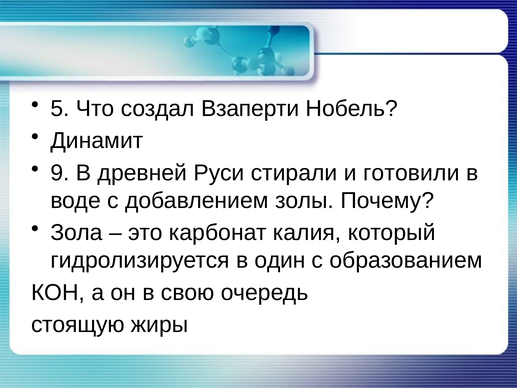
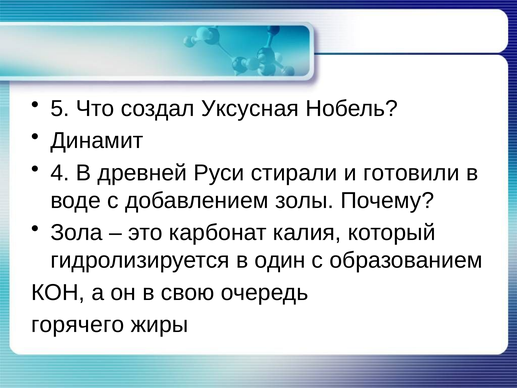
Взаперти: Взаперти -> Уксусная (250, 108)
9: 9 -> 4 (60, 173)
стоящую: стоящую -> горячего (78, 325)
